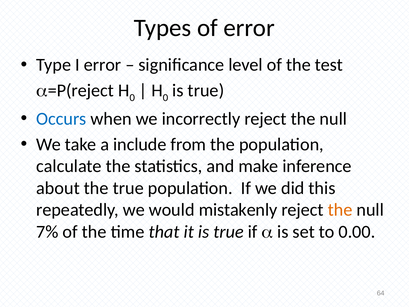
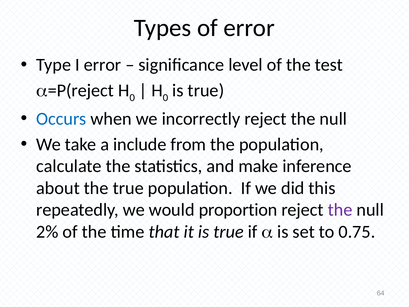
mistakenly: mistakenly -> proportion (238, 210)
the colour: orange -> purple (340, 210)
7%: 7% -> 2% (47, 232)
0.00: 0.00 -> 0.75 (357, 232)
